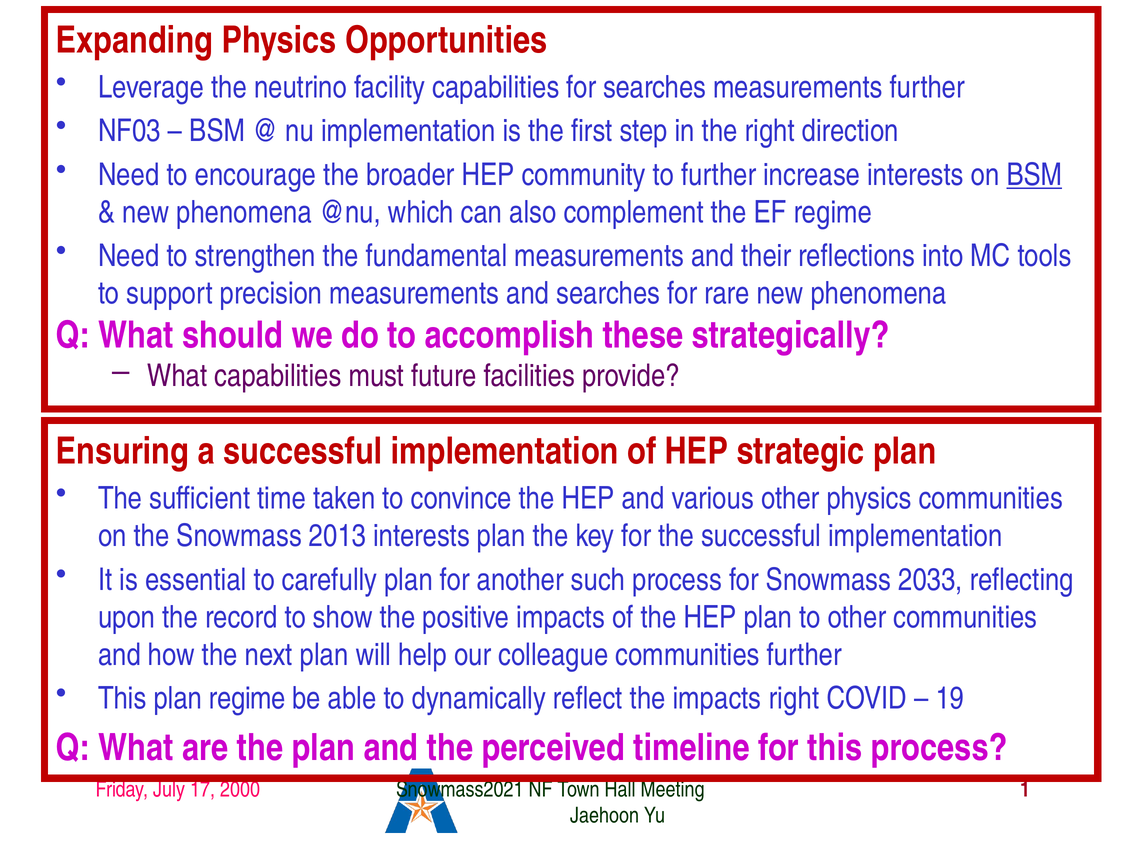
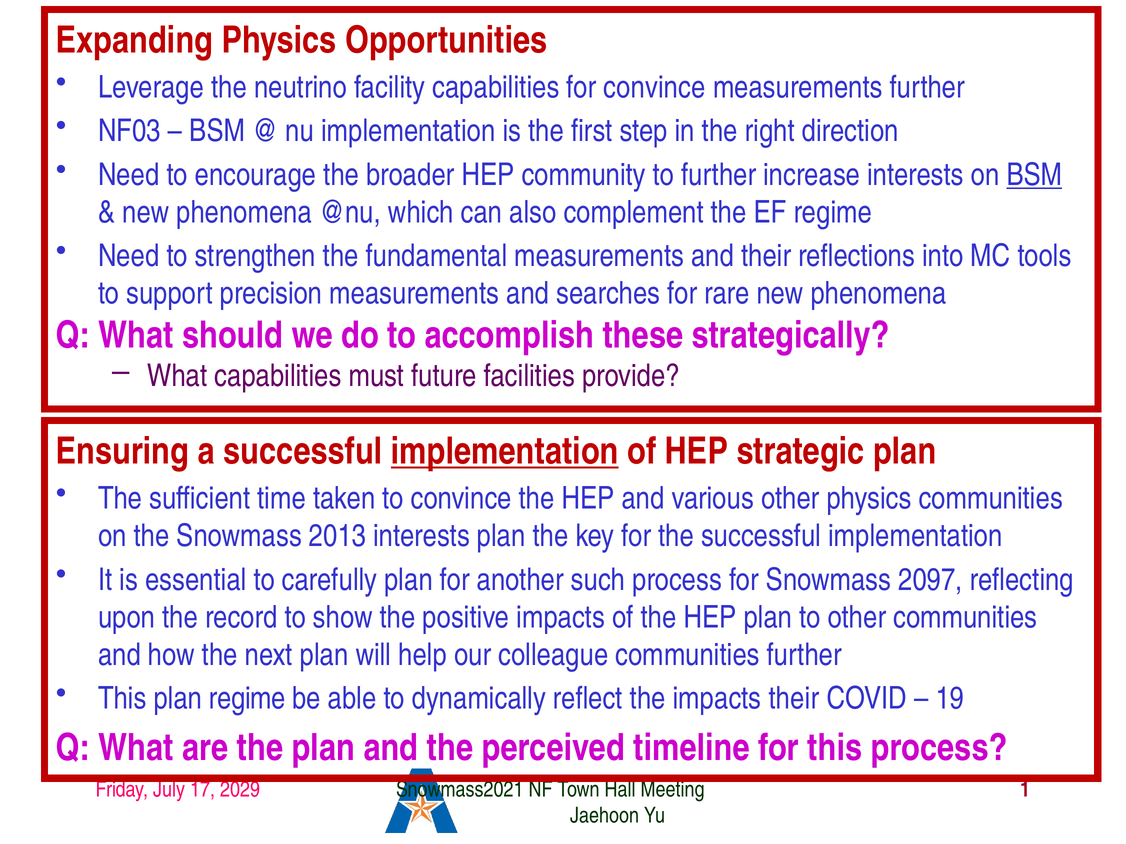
for searches: searches -> convince (654, 87)
implementation underline: none -> present (505, 452)
2033: 2033 -> 2097 (931, 580)
impacts right: right -> their (794, 699)
2000: 2000 -> 2029 (240, 790)
